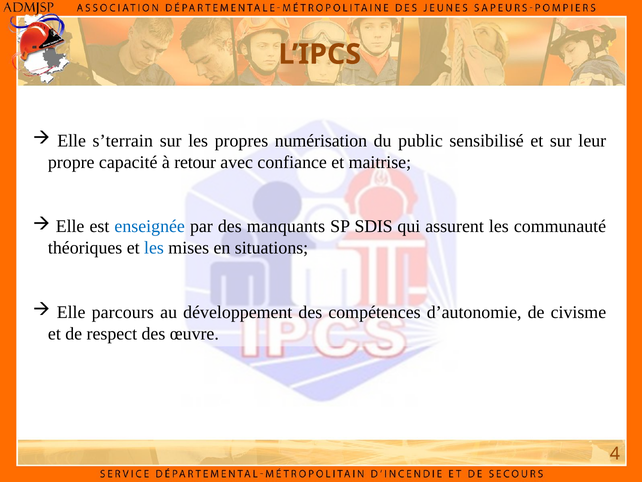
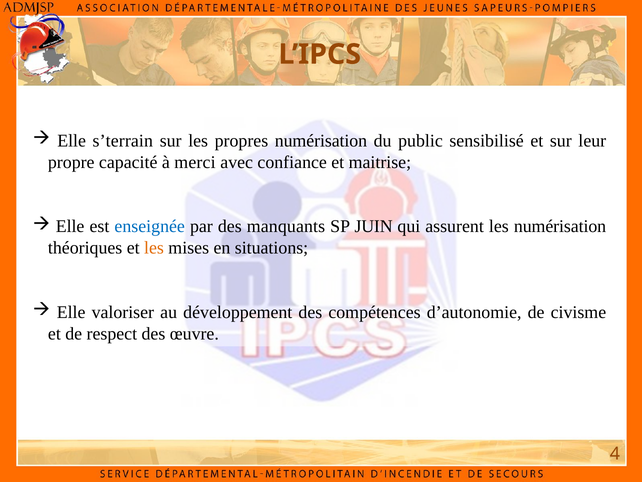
retour: retour -> merci (195, 162)
SDIS: SDIS -> JUIN (374, 226)
les communauté: communauté -> numérisation (560, 226)
les colour: blue -> orange (154, 248)
parcours: parcours -> valoriser (123, 312)
